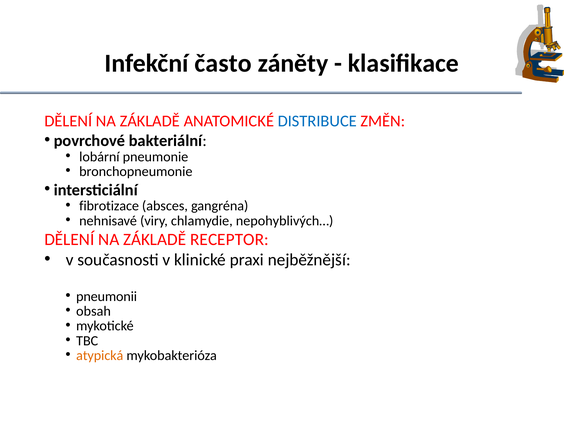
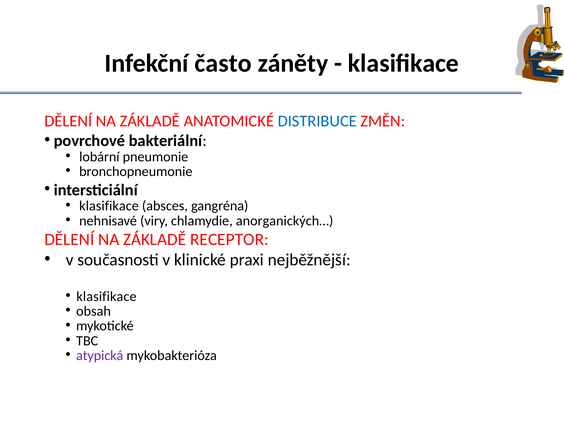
fibrotizace: fibrotizace -> klasifikace (109, 206)
nepohyblivých…: nepohyblivých… -> anorganických… (285, 221)
pneumonii: pneumonii -> klasifikace (106, 296)
atypická colour: orange -> purple (100, 356)
